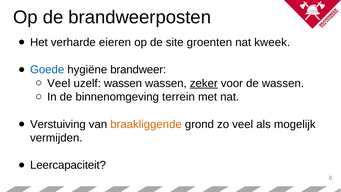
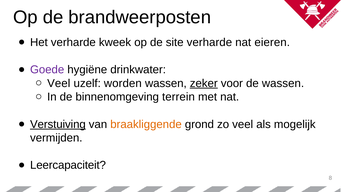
eieren: eieren -> kweek (115, 42)
site groenten: groenten -> verharde (209, 42)
kweek: kweek -> eieren (272, 42)
Goede colour: blue -> purple (47, 70)
brandweer: brandweer -> drinkwater (138, 70)
uzelf wassen: wassen -> worden (123, 83)
Verstuiving underline: none -> present (58, 124)
